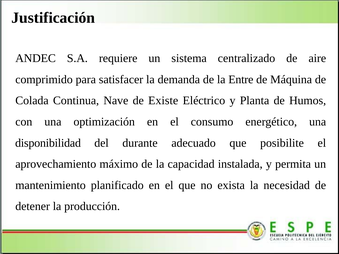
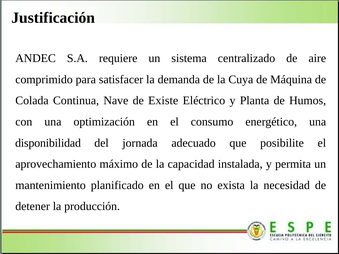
Entre: Entre -> Cuya (241, 79)
durante: durante -> jornada (140, 143)
